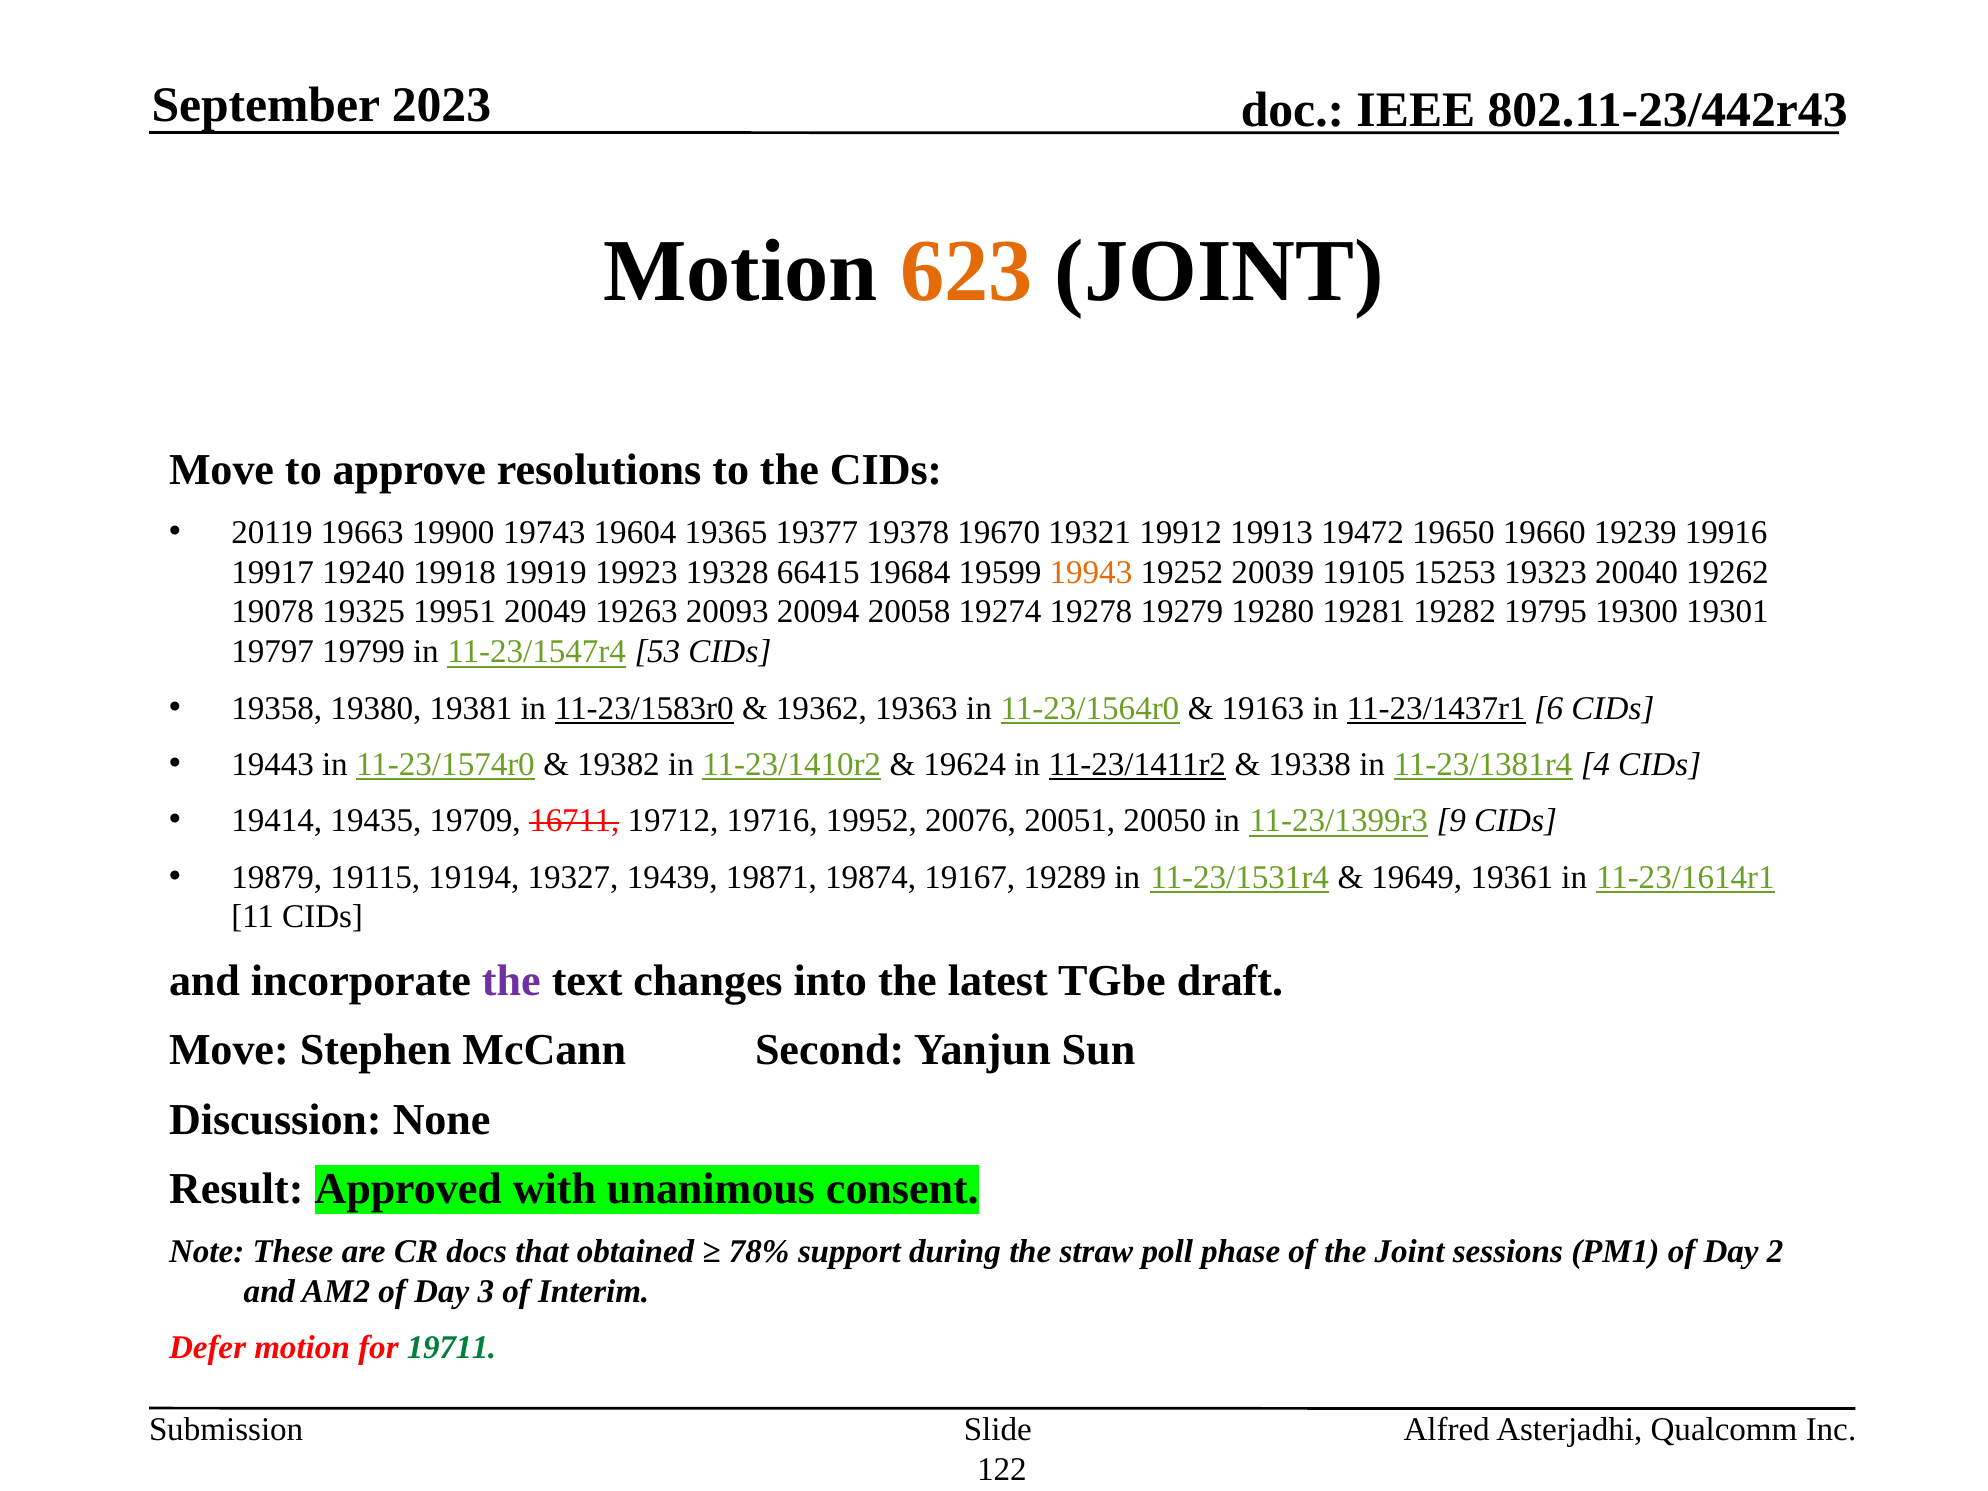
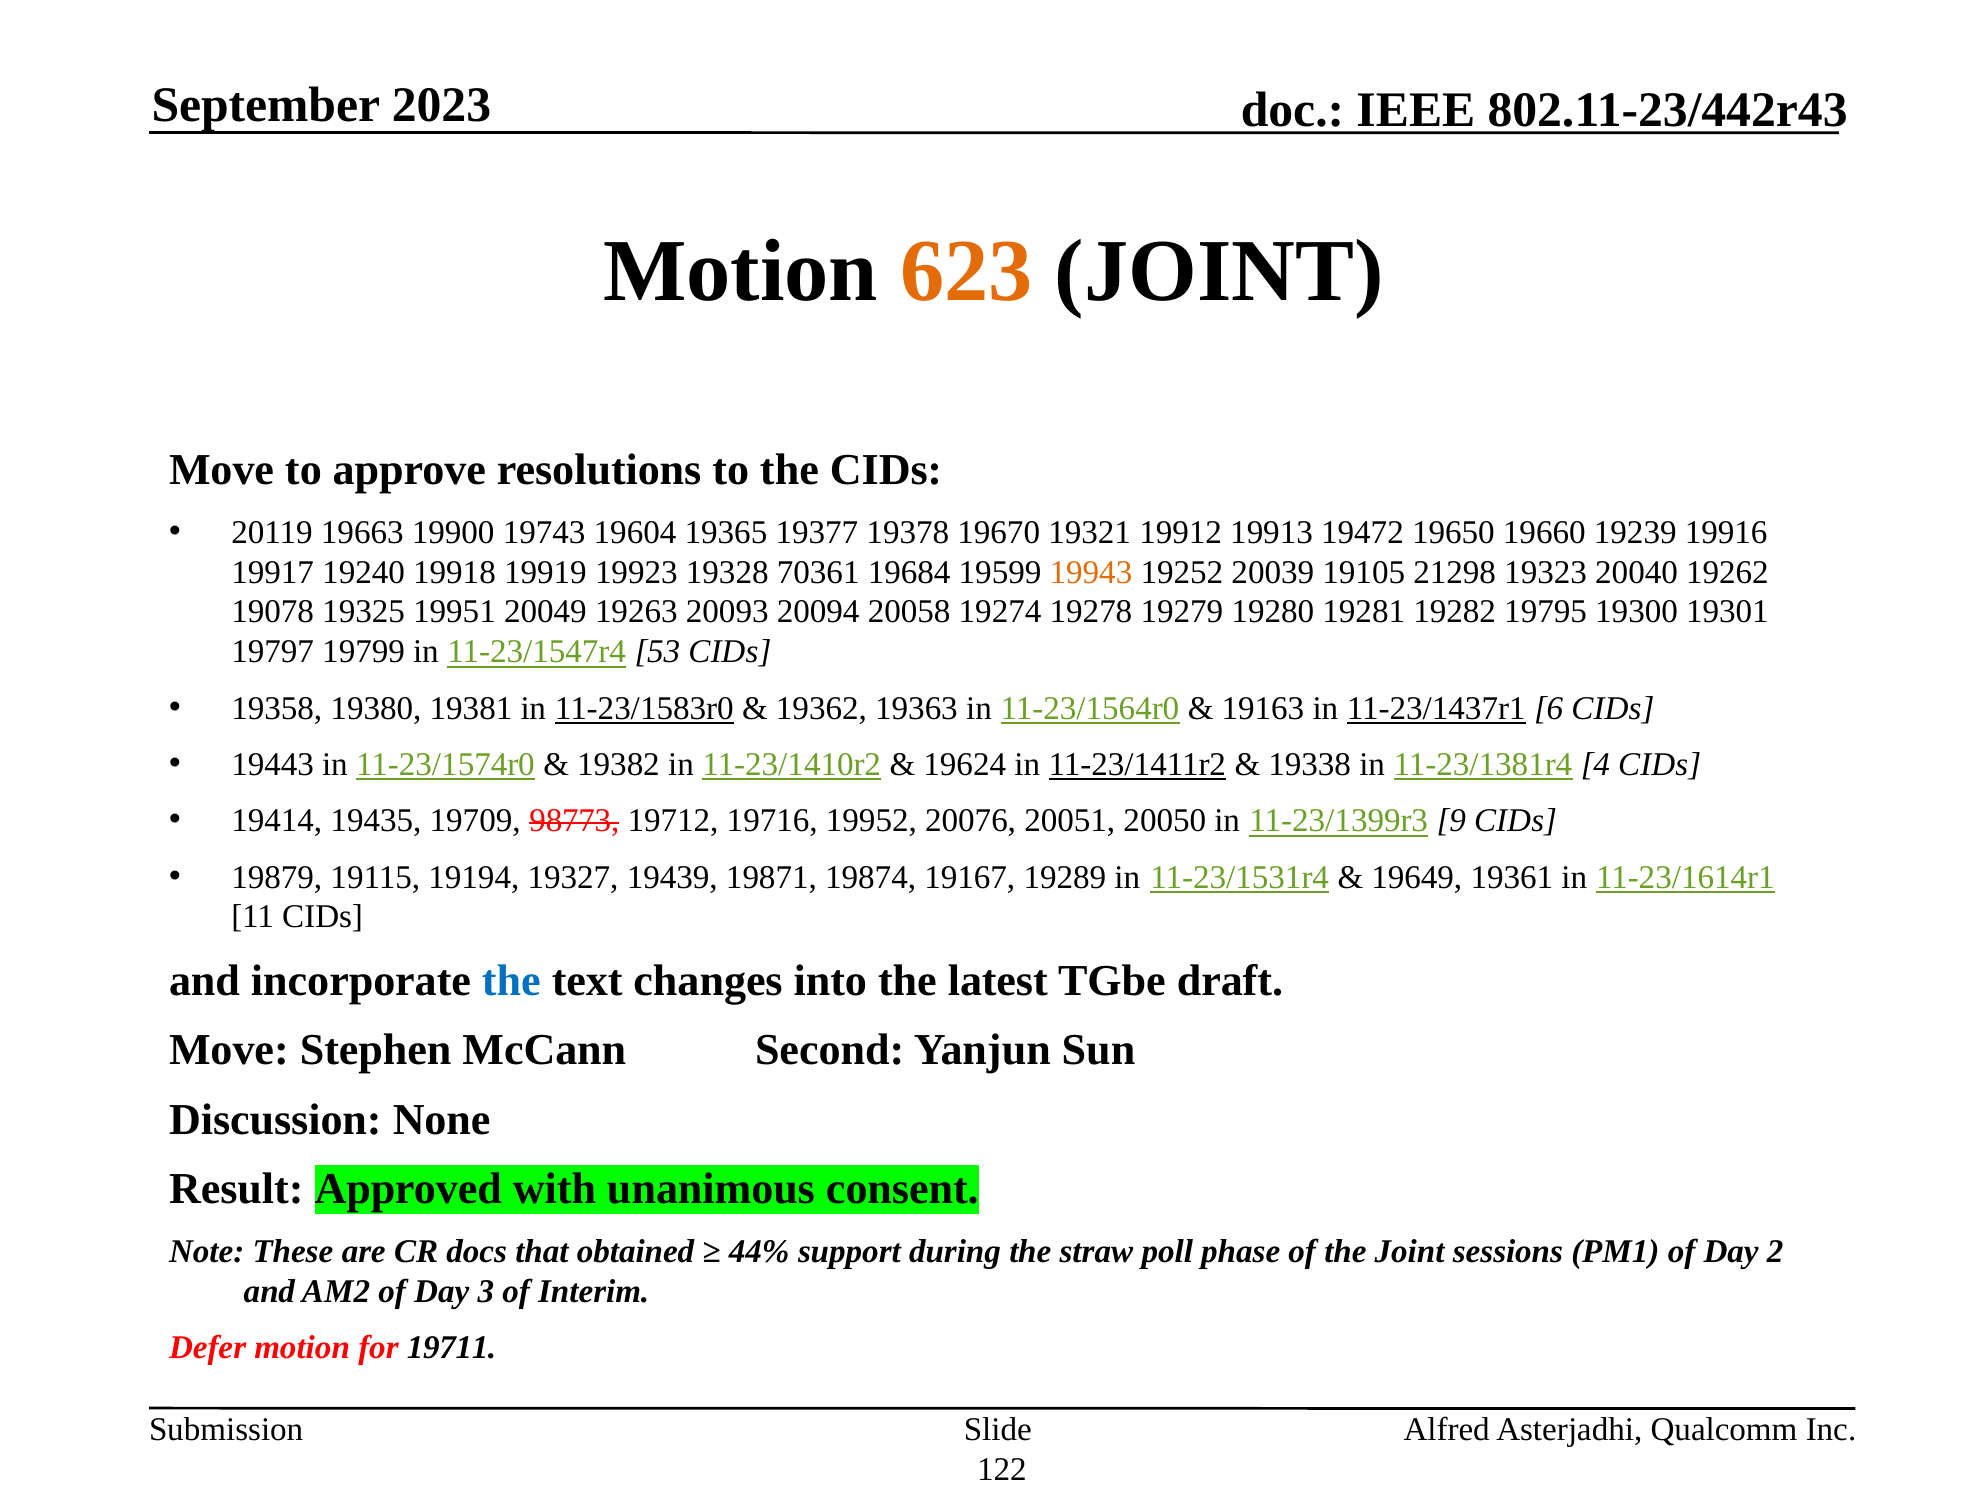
66415: 66415 -> 70361 (818, 572)
15253: 15253 -> 21298 (1455, 572)
16711: 16711 -> 98773 (574, 821)
the colour: purple -> blue (511, 981)
78%: 78% -> 44% (759, 1252)
19711 colour: green -> black (452, 1348)
